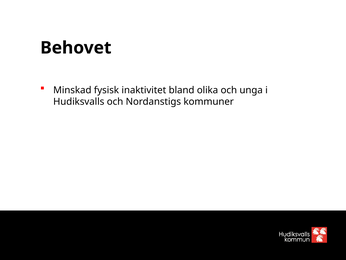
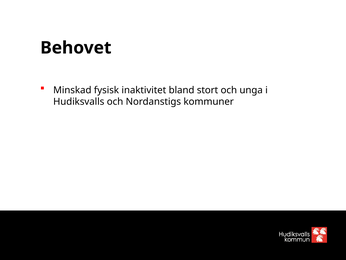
olika: olika -> stort (208, 90)
